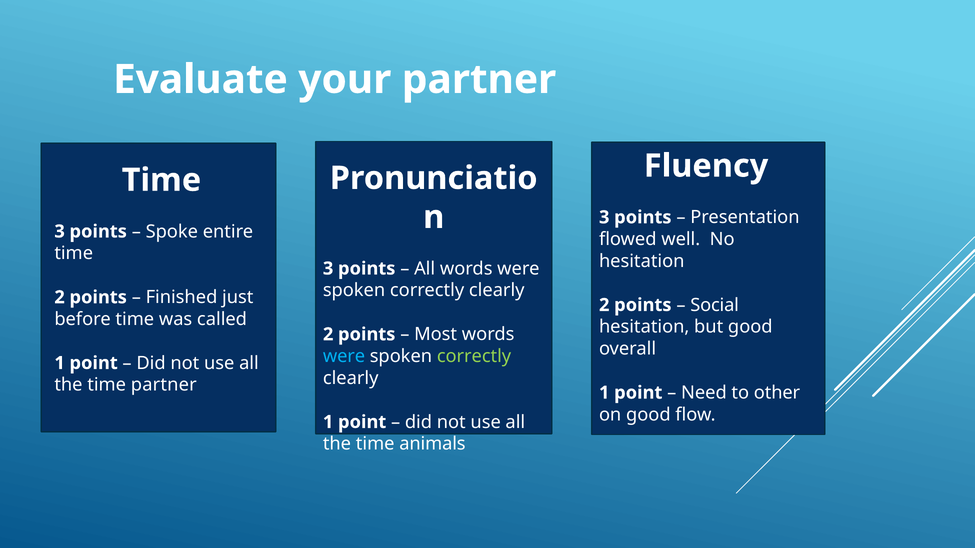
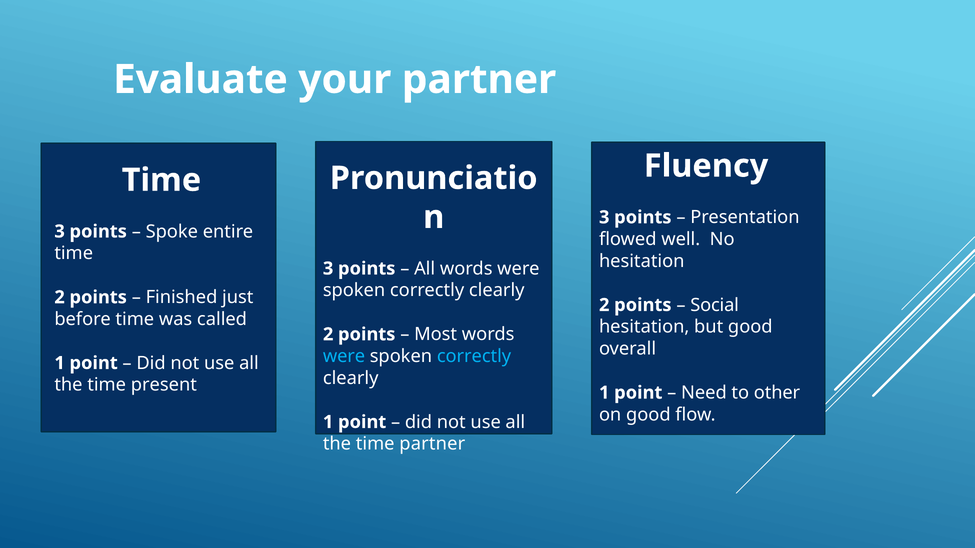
correctly colour: light green -> light blue (474, 357)
time partner: partner -> present (164, 385)
time animals: animals -> partner (432, 444)
